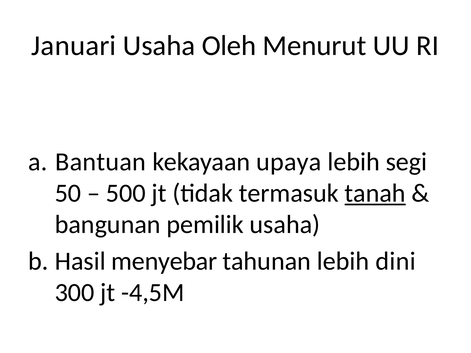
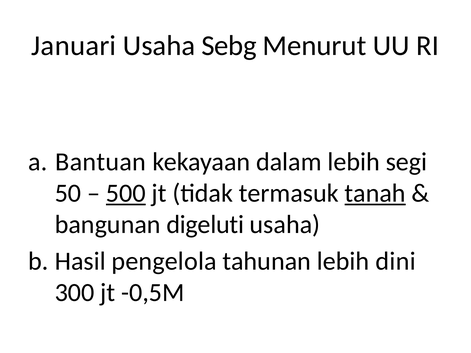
Oleh: Oleh -> Sebg (229, 46)
upaya: upaya -> dalam (289, 162)
500 underline: none -> present (126, 193)
pemilik: pemilik -> digeluti (205, 225)
menyebar: menyebar -> pengelola (164, 261)
-4,5M: -4,5M -> -0,5M (153, 293)
